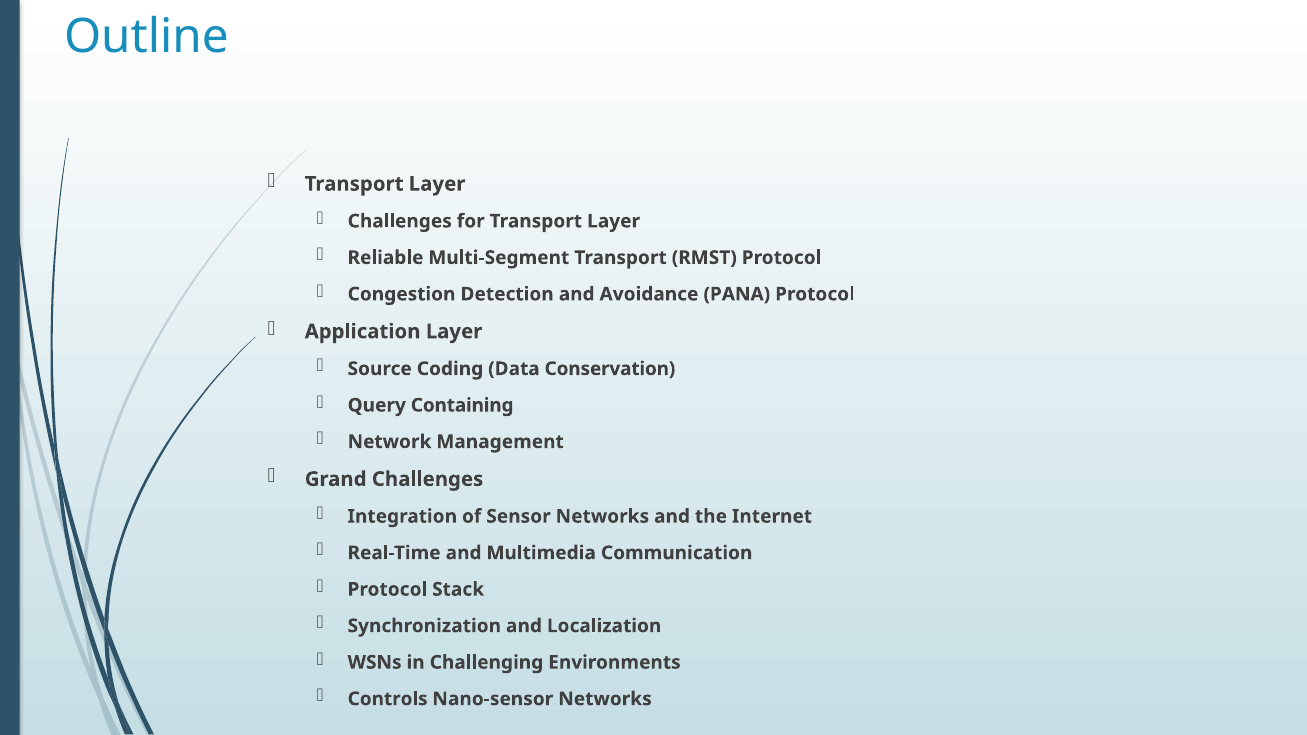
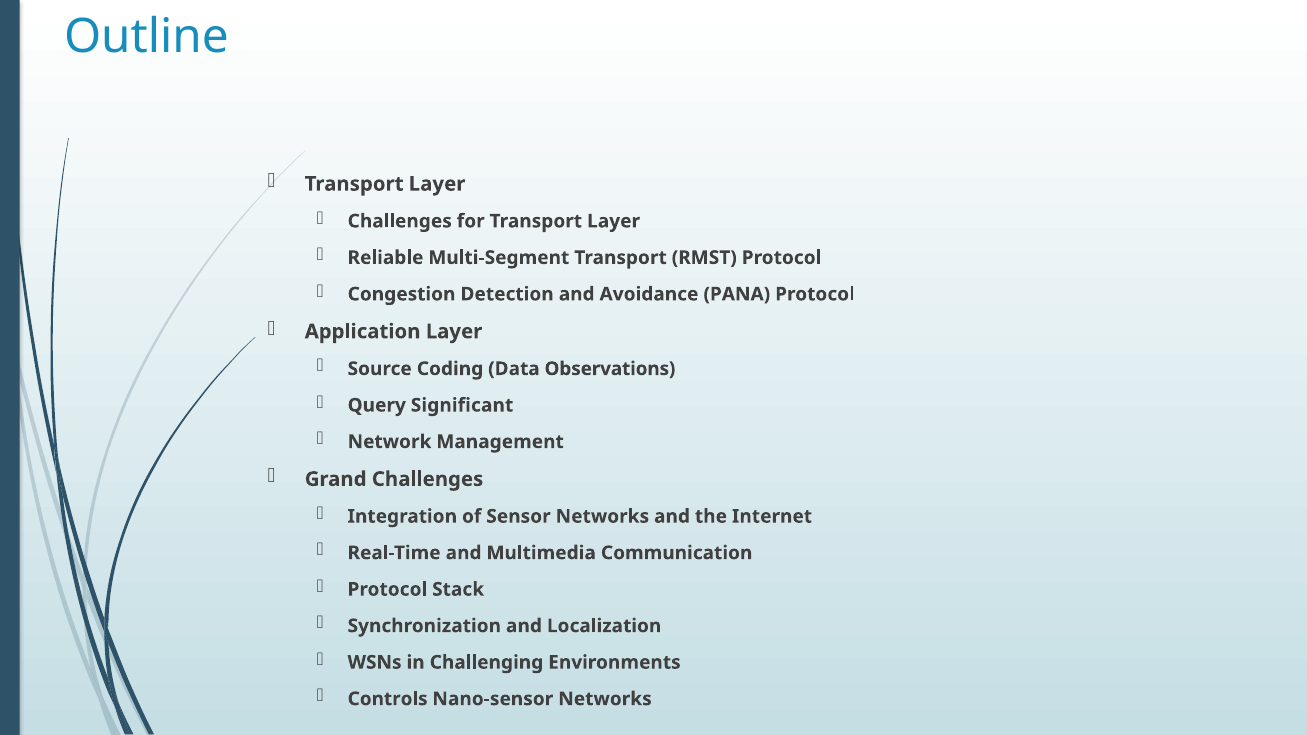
Conservation: Conservation -> Observations (610, 369)
Containing: Containing -> Significant (462, 405)
